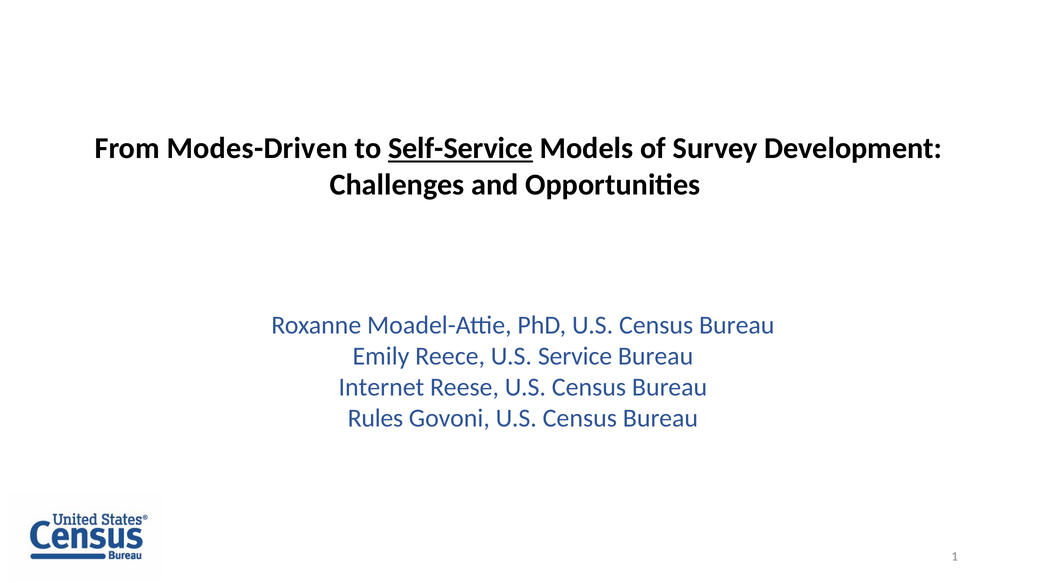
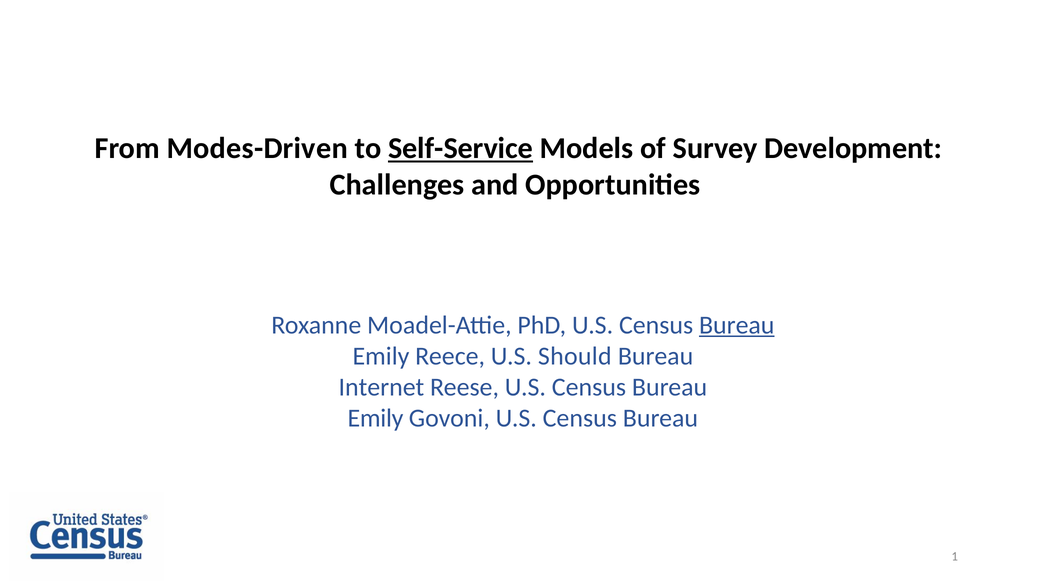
Bureau underline: none -> present (737, 325)
Service: Service -> Should (575, 356)
Rules: Rules -> Emily (375, 419)
